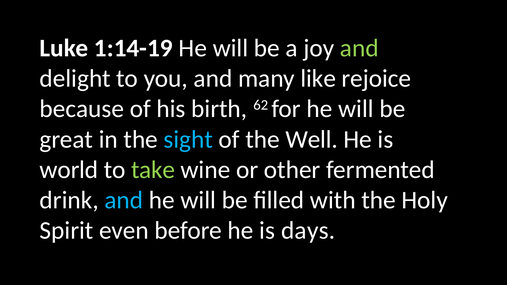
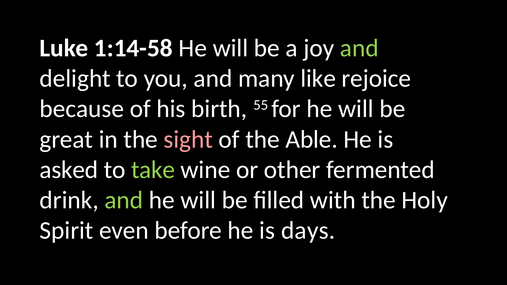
1:14-19: 1:14-19 -> 1:14-58 (133, 48)
62: 62 -> 55 (261, 105)
sight colour: light blue -> pink (188, 139)
Well: Well -> Able (312, 139)
world: world -> asked (69, 170)
and colour: light blue -> light green (124, 200)
